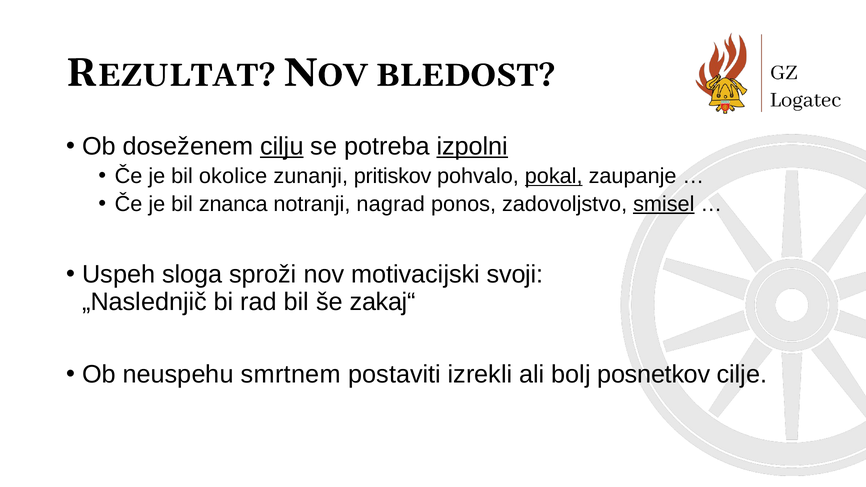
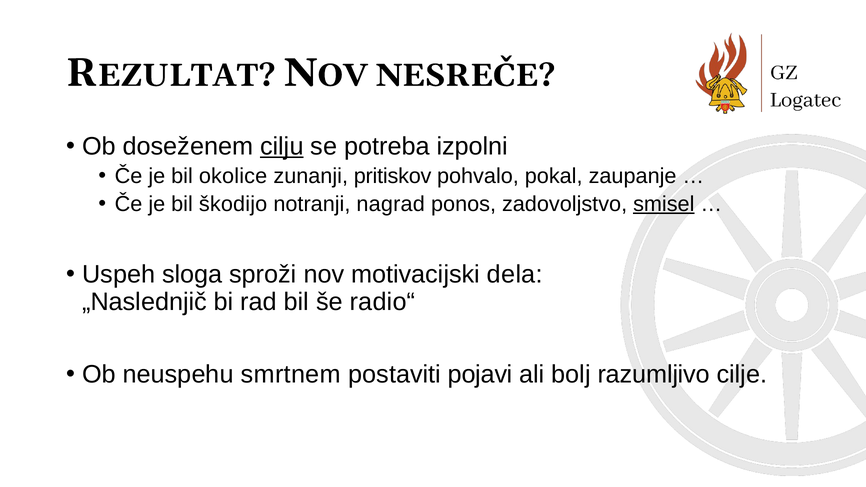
BLEDOST: BLEDOST -> NESREČE (466, 75)
izpolni underline: present -> none (472, 146)
pokal underline: present -> none (554, 176)
znanca: znanca -> škodijo (233, 204)
svoji: svoji -> dela (515, 275)
zakaj“: zakaj“ -> radio“ (382, 302)
izrekli: izrekli -> pojavi (480, 374)
posnetkov: posnetkov -> razumljivo (654, 374)
